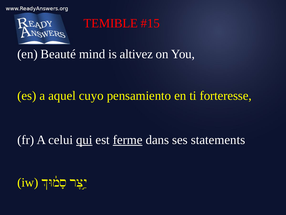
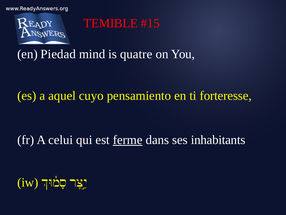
Beauté: Beauté -> Piedad (58, 54)
altivez: altivez -> quatre (136, 54)
qui underline: present -> none (84, 140)
statements: statements -> inhabitants (218, 140)
